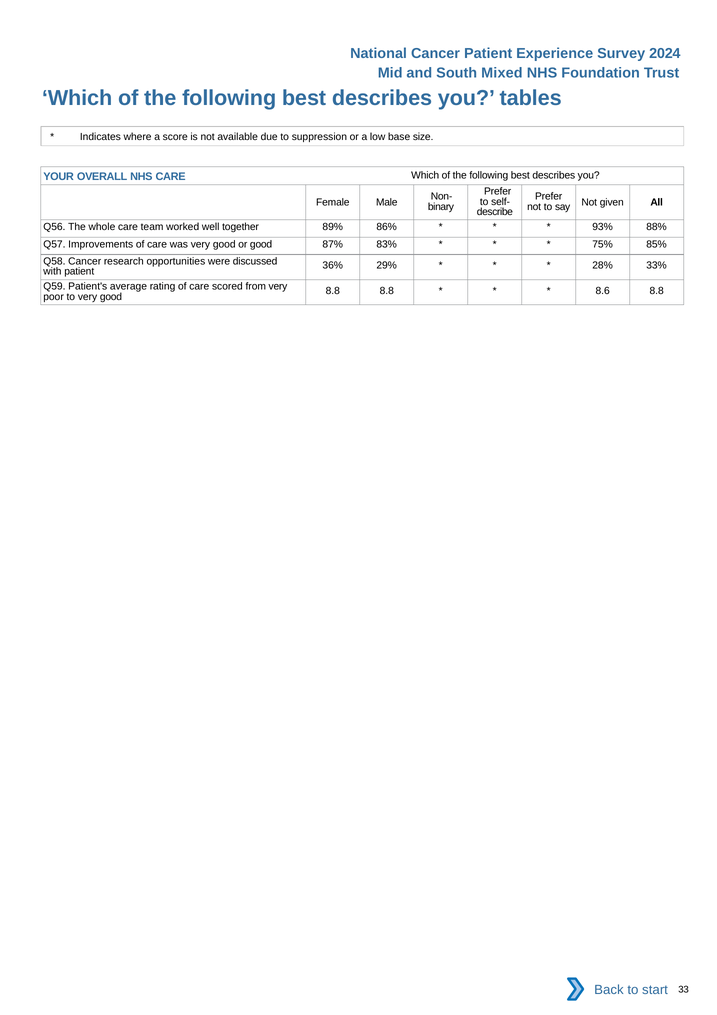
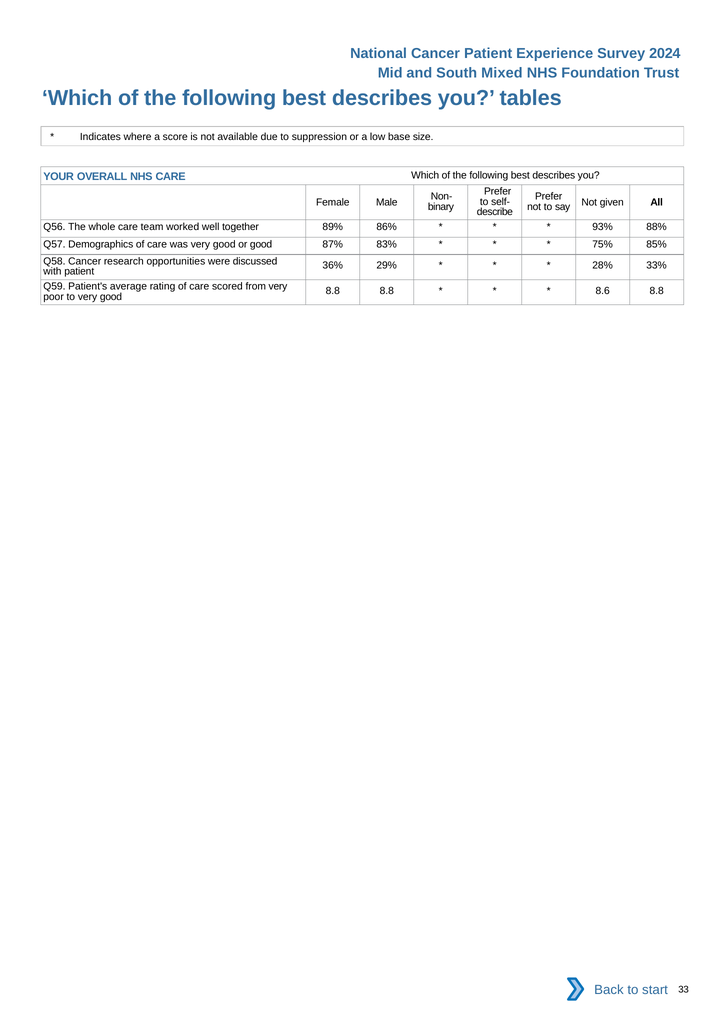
Improvements: Improvements -> Demographics (101, 244)
